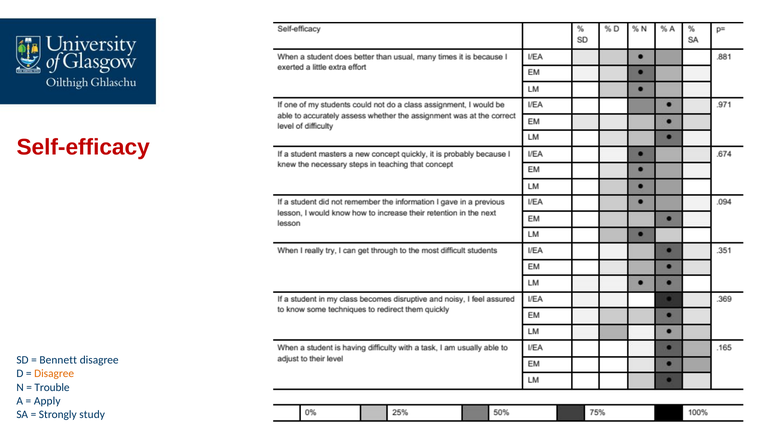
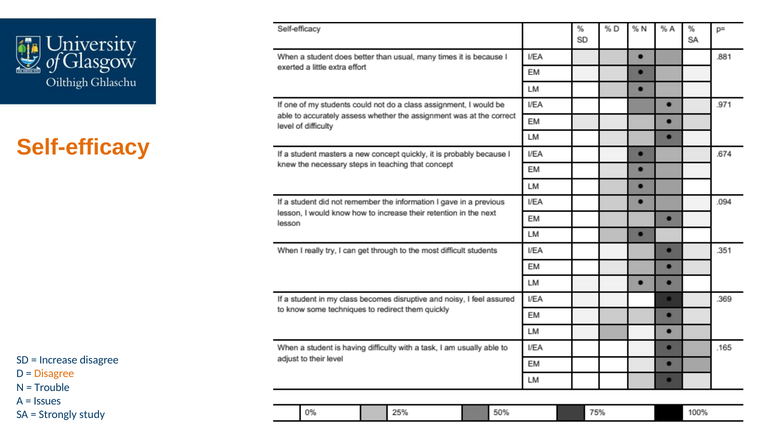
Self-efficacy colour: red -> orange (83, 147)
Bennett: Bennett -> Increase (58, 360)
Apply: Apply -> Issues (47, 401)
